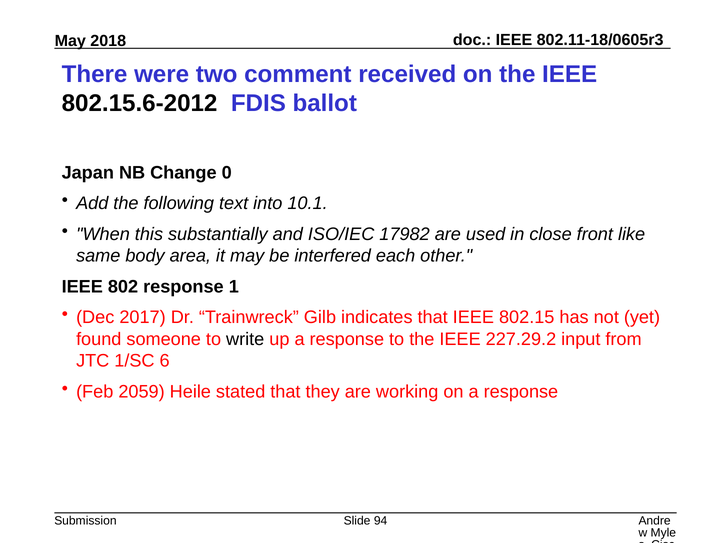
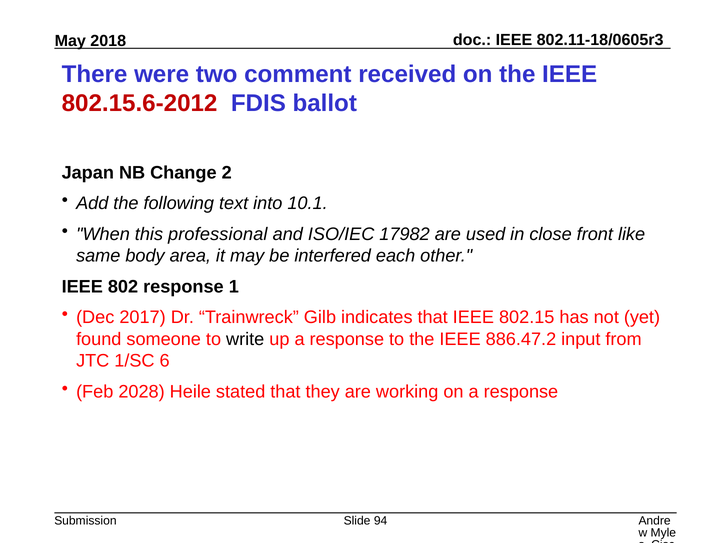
802.15.6-2012 colour: black -> red (140, 103)
0: 0 -> 2 (227, 173)
substantially: substantially -> professional (218, 235)
227.29.2: 227.29.2 -> 886.47.2 (521, 340)
2059: 2059 -> 2028 (142, 392)
